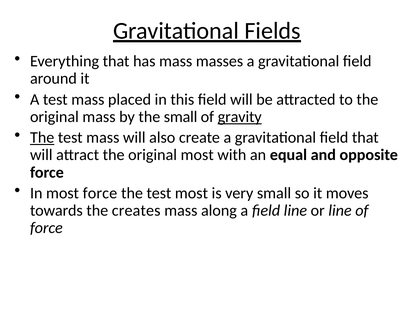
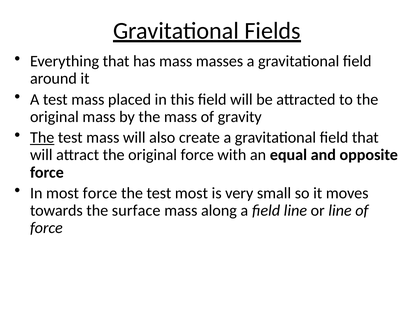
the small: small -> mass (181, 117)
gravity underline: present -> none (240, 117)
original most: most -> force (197, 155)
creates: creates -> surface (136, 210)
